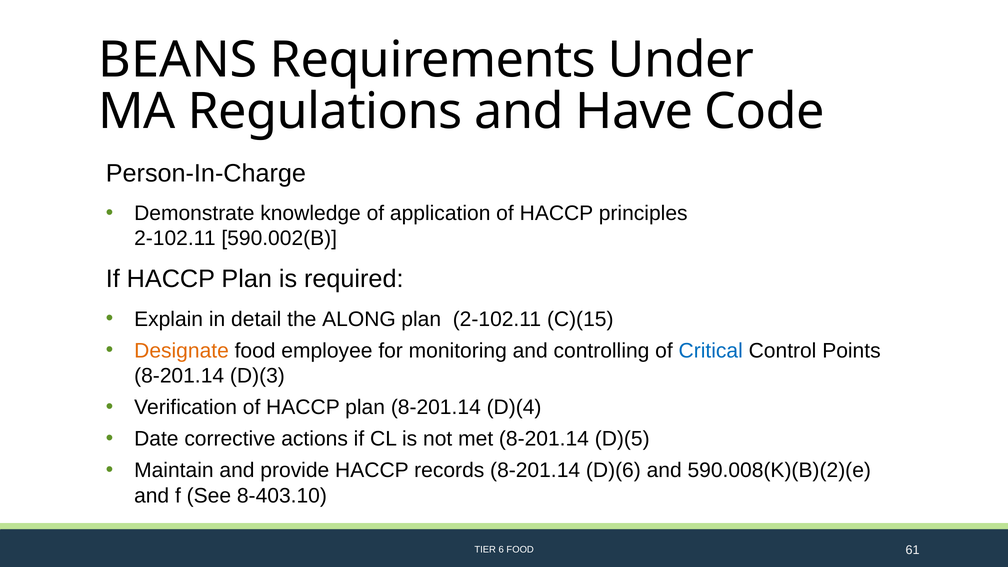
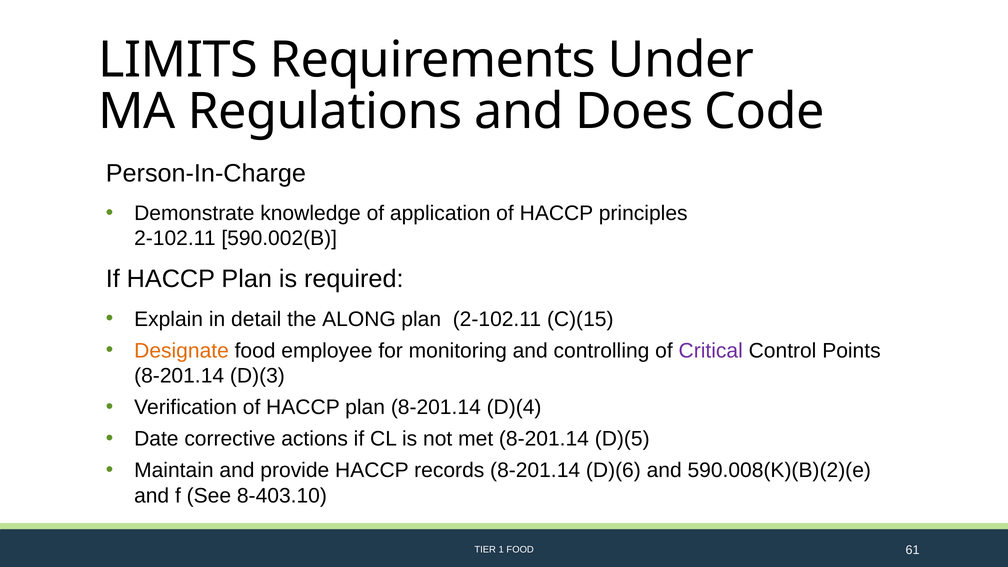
BEANS: BEANS -> LIMITS (178, 60)
Have: Have -> Does (634, 112)
Critical colour: blue -> purple (711, 351)
6: 6 -> 1 (501, 550)
